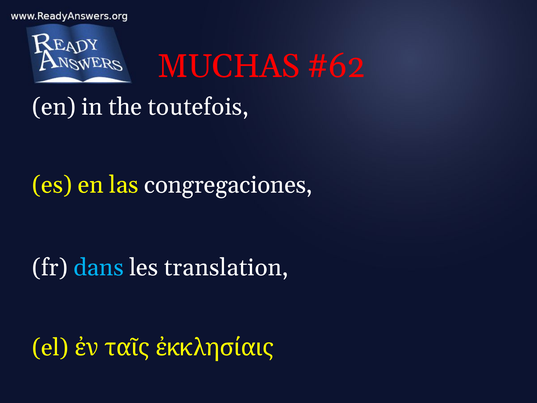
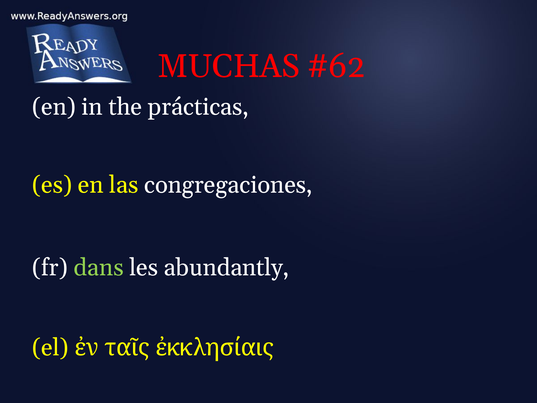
toutefois: toutefois -> prácticas (198, 107)
dans colour: light blue -> light green (99, 268)
translation: translation -> abundantly (227, 268)
